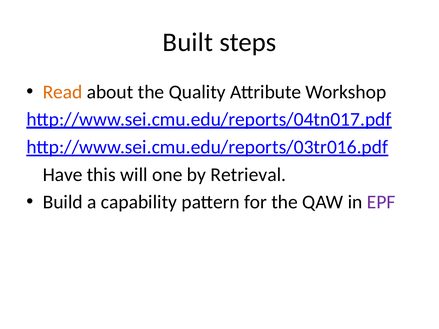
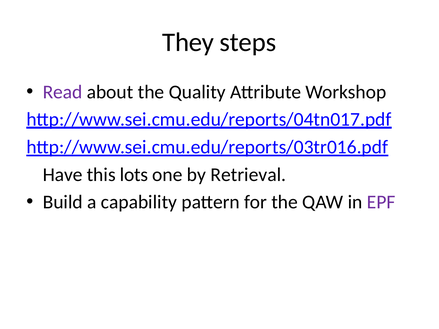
Built: Built -> They (188, 42)
Read colour: orange -> purple (63, 92)
will: will -> lots (134, 175)
